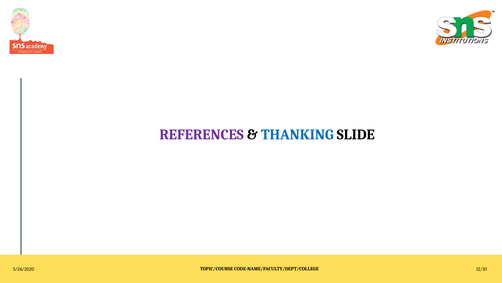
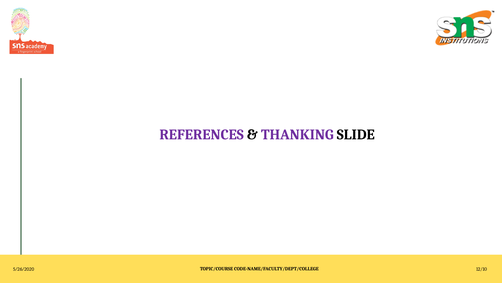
THANKING colour: blue -> purple (297, 134)
